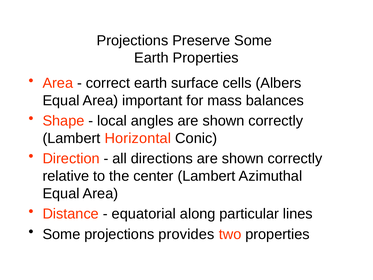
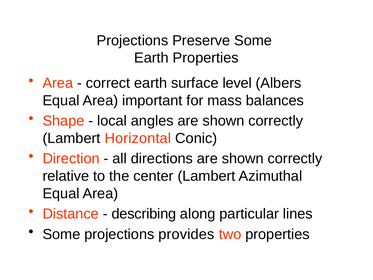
cells: cells -> level (237, 83)
equatorial: equatorial -> describing (144, 214)
